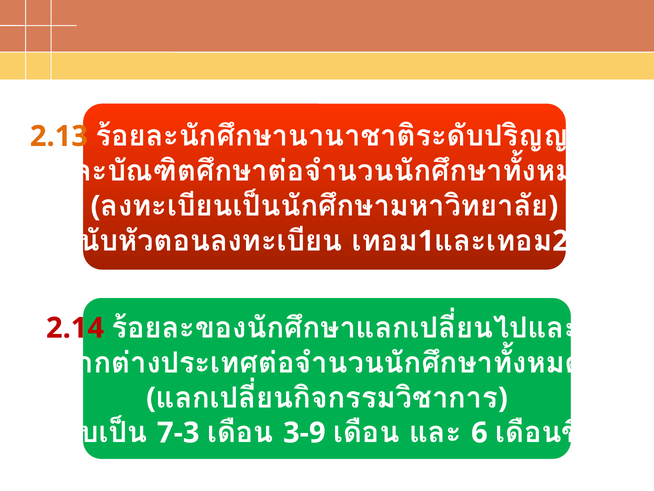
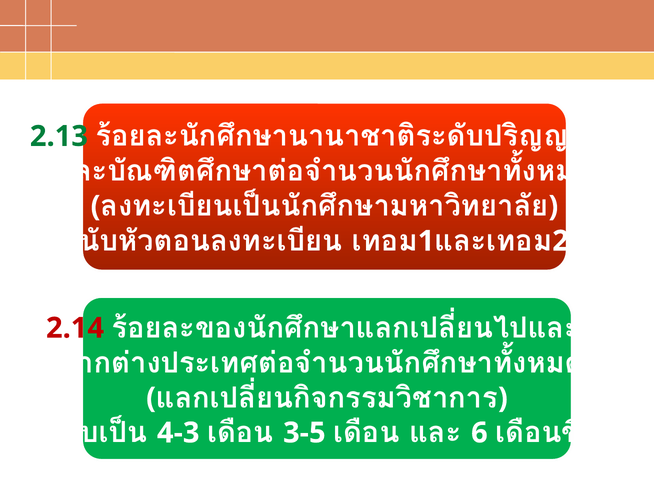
2.13 colour: orange -> green (59, 136)
7-3: 7-3 -> 4-3 (178, 432)
3-9: 3-9 -> 3-5 (304, 432)
